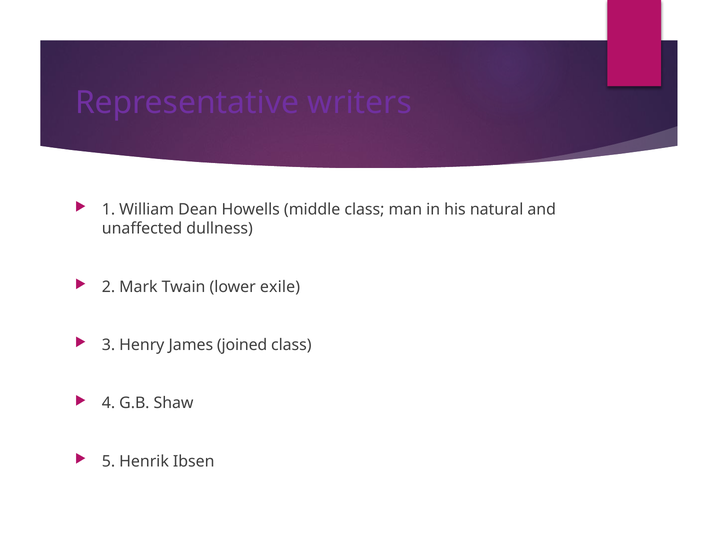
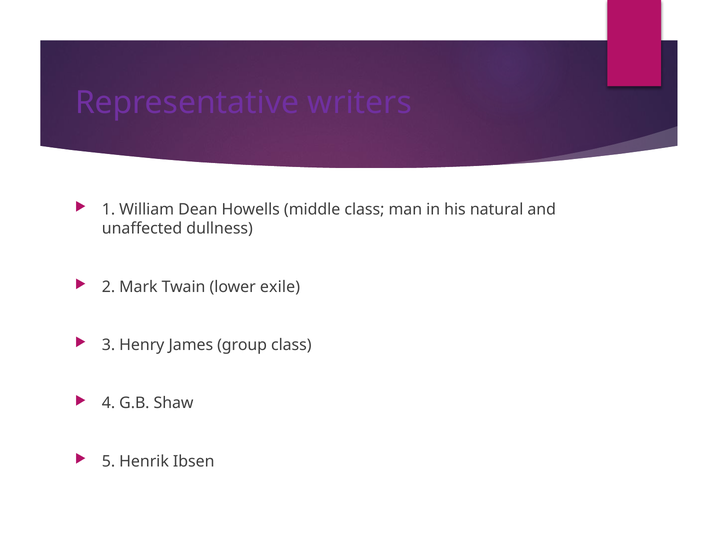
joined: joined -> group (242, 345)
